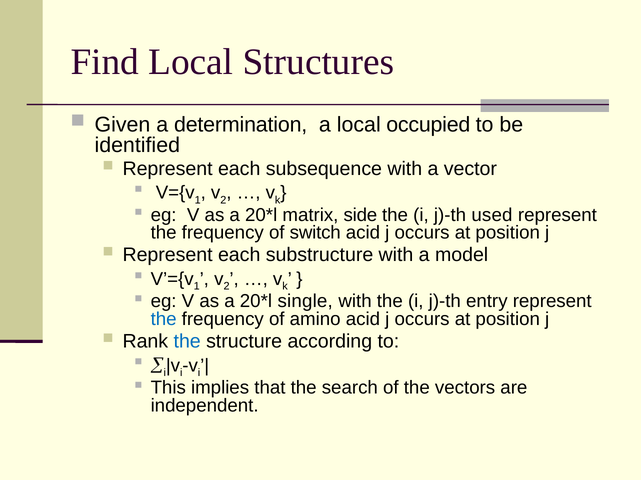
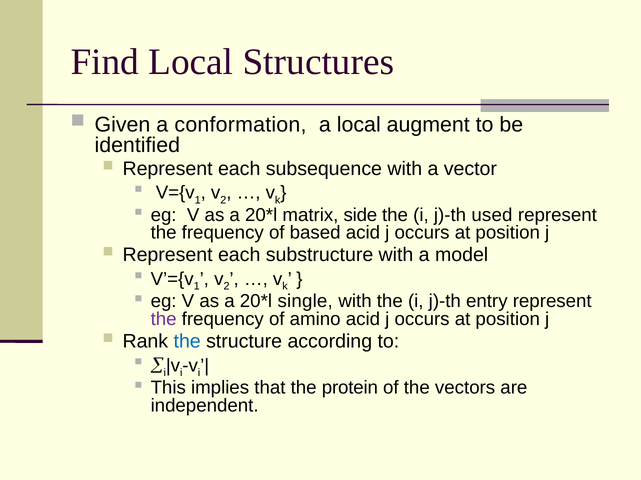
determination: determination -> conformation (240, 125)
occupied: occupied -> augment (428, 125)
switch: switch -> based (315, 233)
the colour: blue -> purple (164, 320)
search: search -> protein (350, 388)
